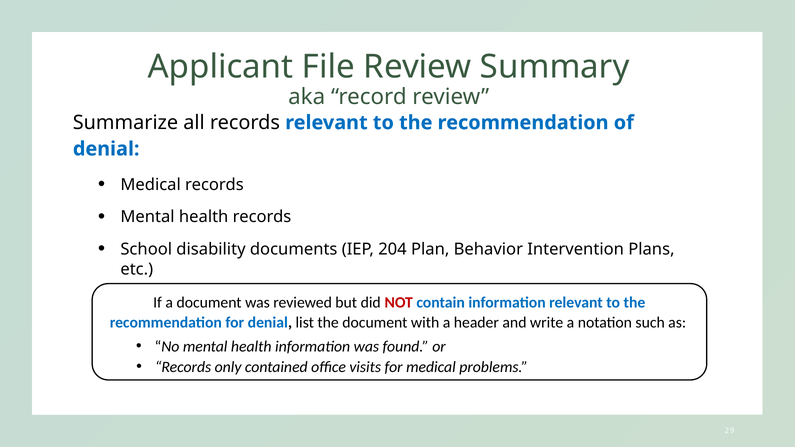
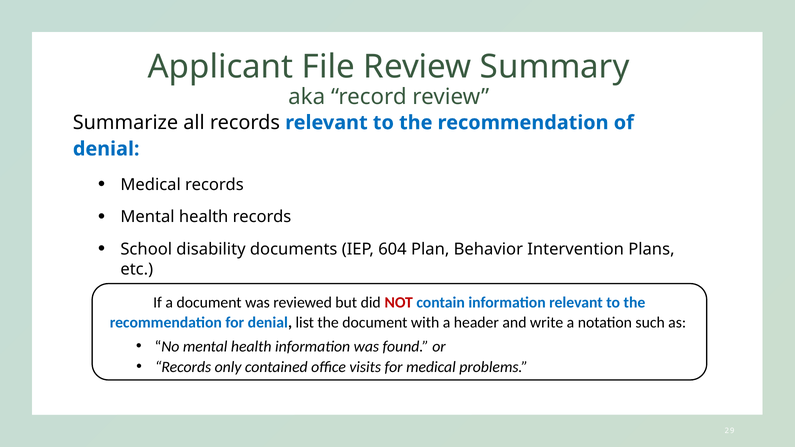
204: 204 -> 604 (392, 249)
